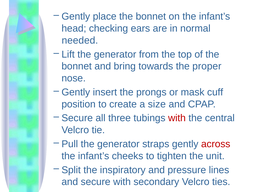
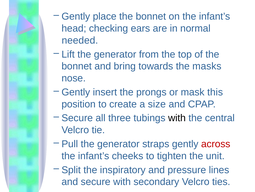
proper: proper -> masks (207, 66)
cuff: cuff -> this (215, 92)
with colour: red -> black (177, 118)
